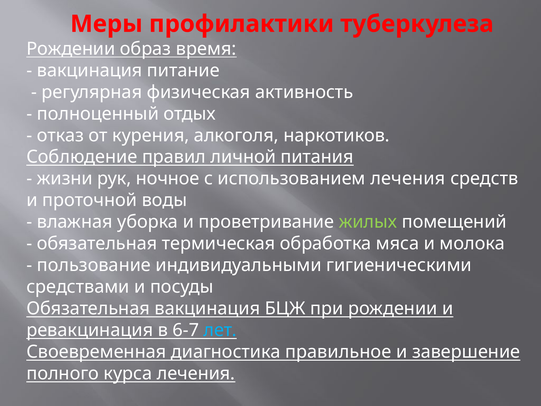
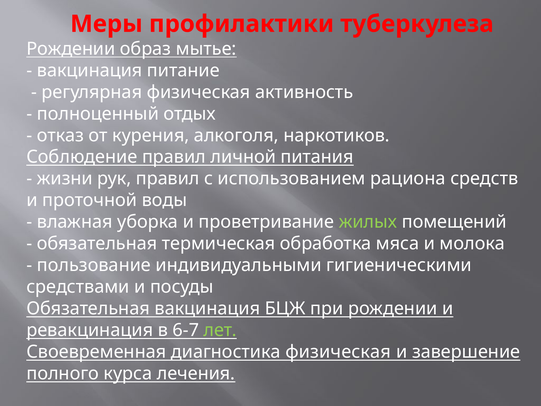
время: время -> мытье (206, 49)
рук ночное: ночное -> правил (168, 179)
использованием лечения: лечения -> рациона (408, 179)
лет colour: light blue -> light green (220, 330)
диагностика правильное: правильное -> физическая (338, 352)
